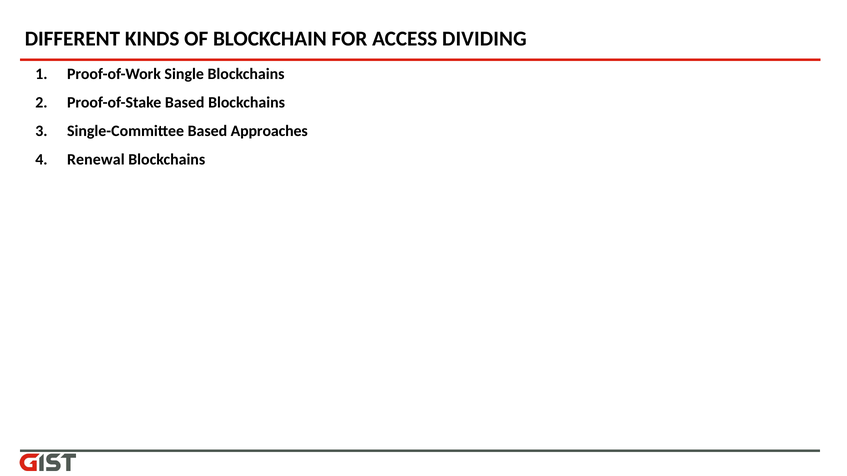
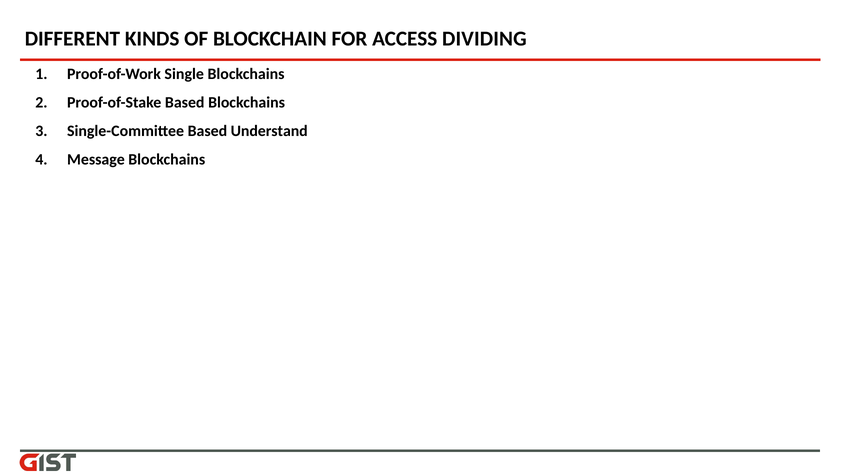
Approaches: Approaches -> Understand (269, 131)
Renewal: Renewal -> Message (96, 160)
